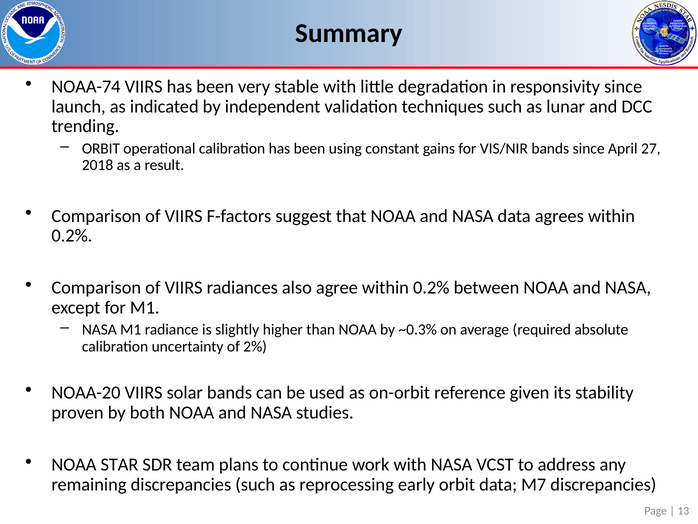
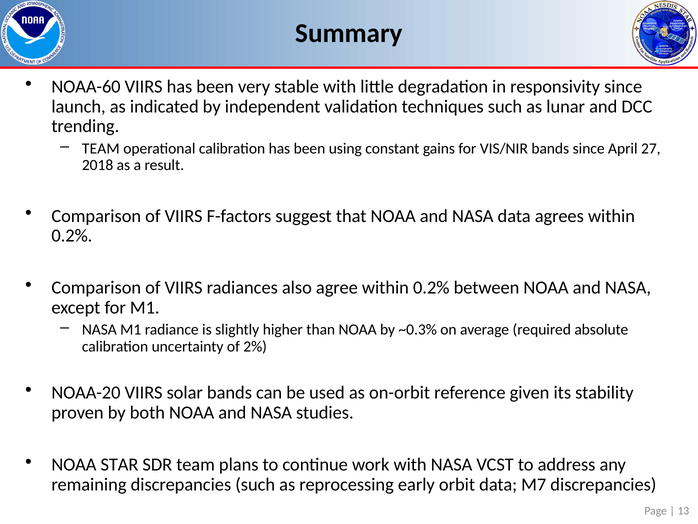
NOAA-74: NOAA-74 -> NOAA-60 (86, 87)
ORBIT: ORBIT -> TEAM (101, 148)
